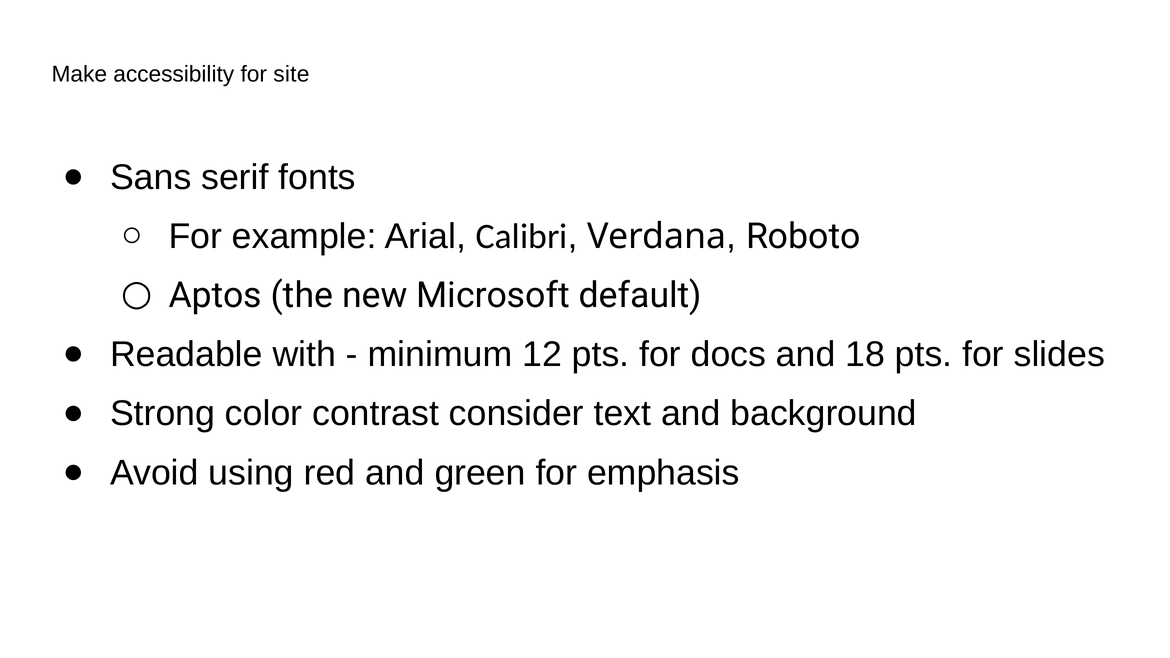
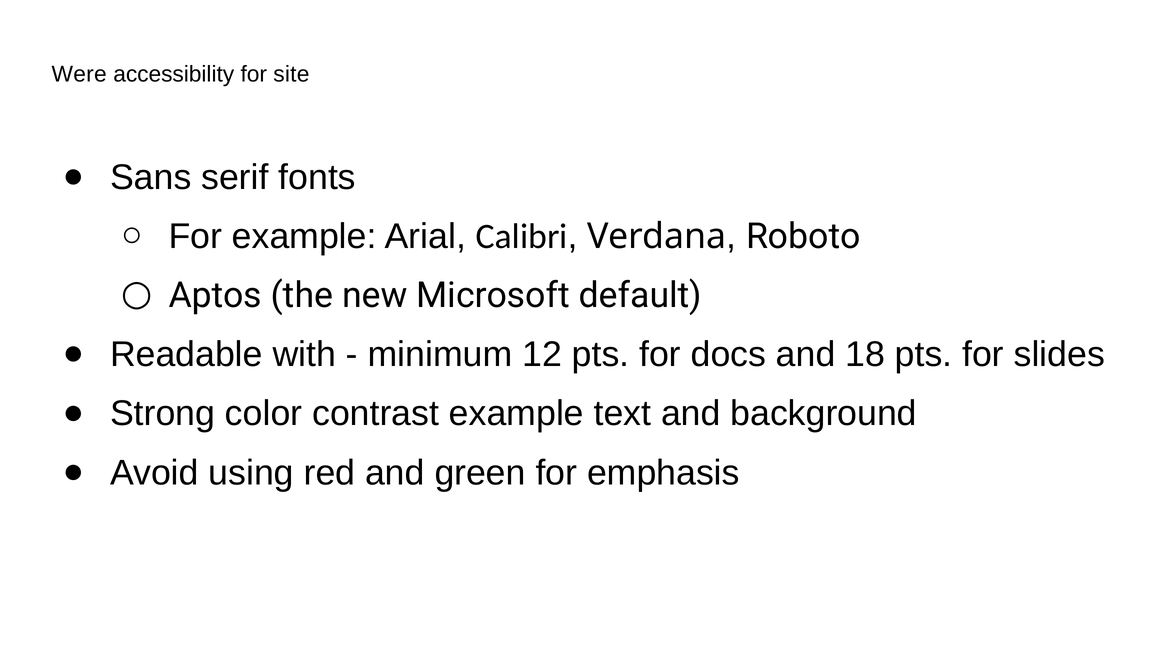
Make: Make -> Were (79, 74)
contrast consider: consider -> example (516, 414)
